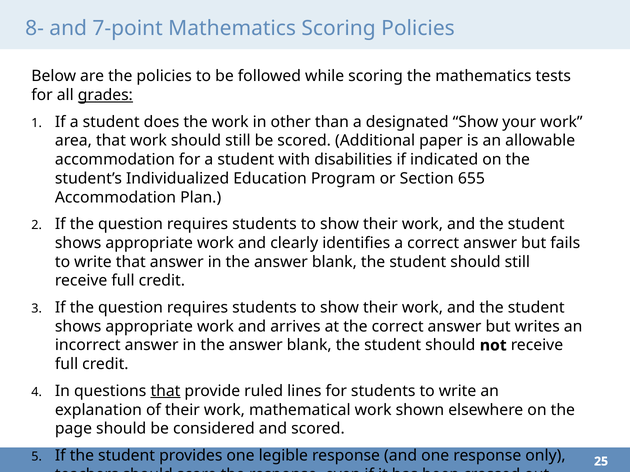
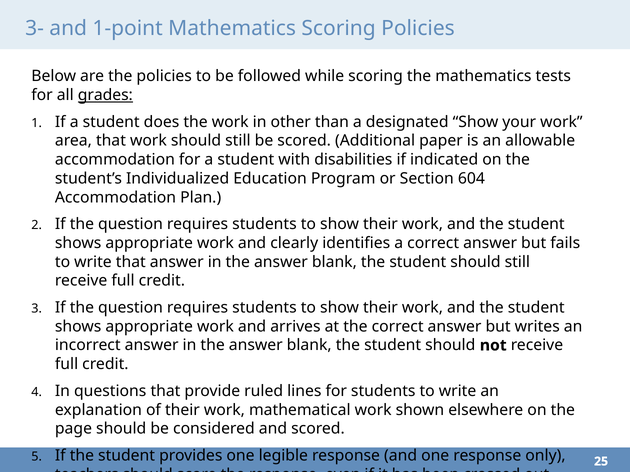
8-: 8- -> 3- (35, 28)
7-point: 7-point -> 1-point (128, 28)
655: 655 -> 604 (471, 179)
that underline: present -> none (165, 391)
